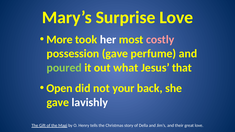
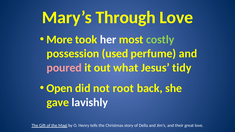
Surprise: Surprise -> Through (126, 18)
costly colour: pink -> light green (160, 40)
possession gave: gave -> used (115, 54)
poured colour: light green -> pink (64, 68)
that: that -> tidy (182, 68)
your: your -> root (123, 88)
